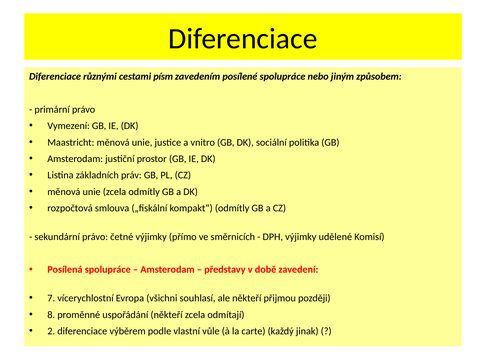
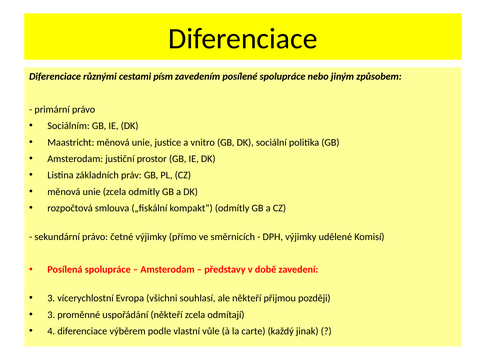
Vymezení: Vymezení -> Sociálním (69, 126)
7: 7 -> 3 (51, 299)
8: 8 -> 3 (51, 315)
2: 2 -> 4 (51, 332)
